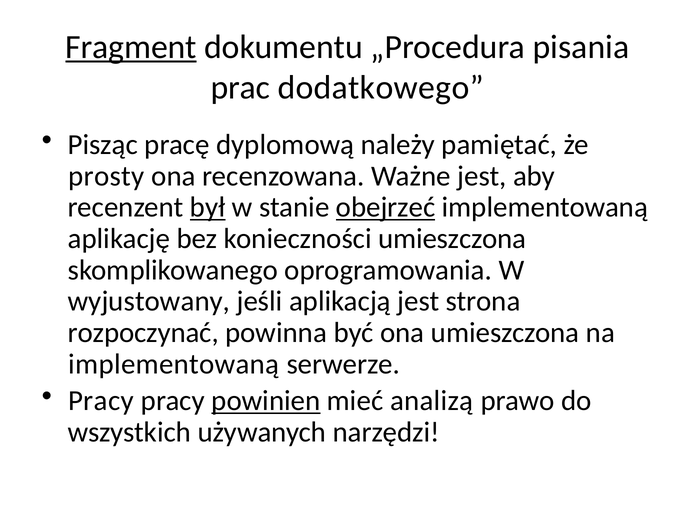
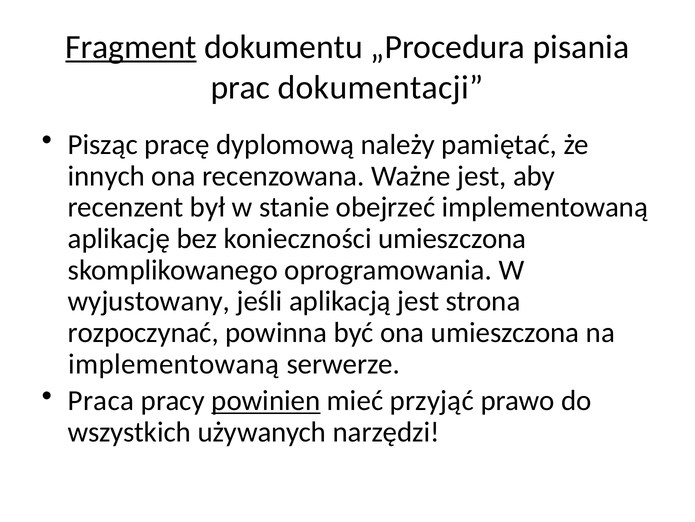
dodatkowego: dodatkowego -> dokumentacji (381, 88)
prosty: prosty -> innych (106, 176)
był underline: present -> none (208, 207)
obejrzeć underline: present -> none (386, 207)
Pracy: Pracy -> Praca (101, 400)
analizą: analizą -> przyjąć (432, 400)
